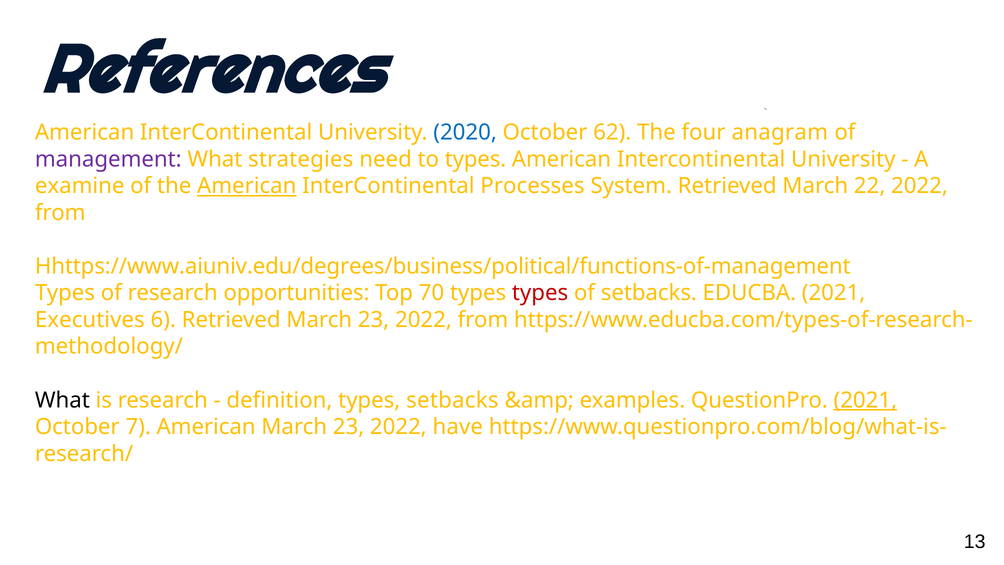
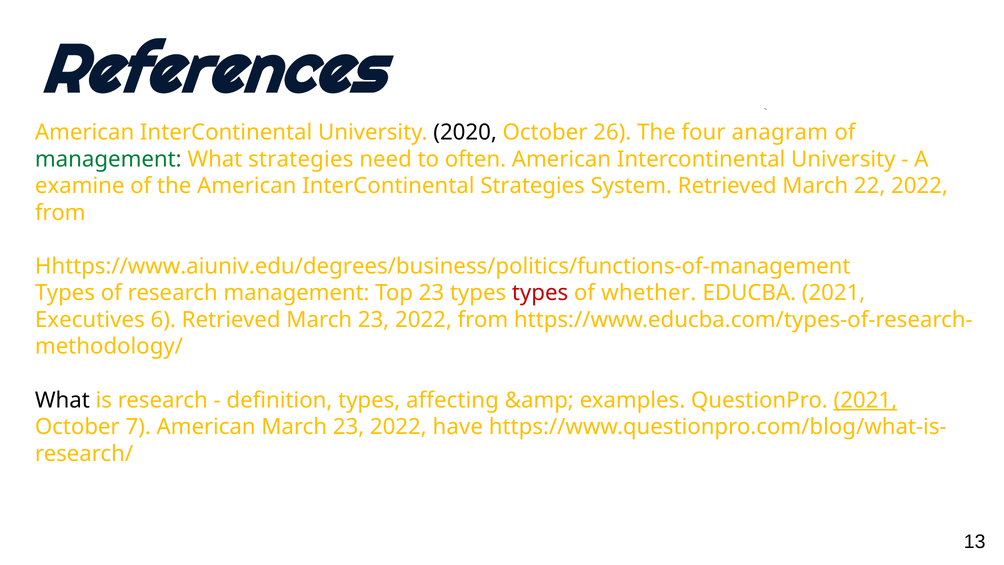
2020 colour: blue -> black (465, 132)
62: 62 -> 26 (612, 132)
management colour: purple -> green (108, 159)
to types: types -> often (475, 159)
American underline: present -> none (247, 186)
InterContinental Processes: Processes -> Strategies (533, 186)
Hhttps://www.aiuniv.edu/degrees/business/political/functions-of-management: Hhttps://www.aiuniv.edu/degrees/business/political/functions-of-management -> Hhttps://www.aiuniv.edu/degrees/business/politics/functions-of-management (443, 266)
research opportunities: opportunities -> management (296, 293)
Top 70: 70 -> 23 (431, 293)
of setbacks: setbacks -> whether (649, 293)
types setbacks: setbacks -> affecting (452, 400)
